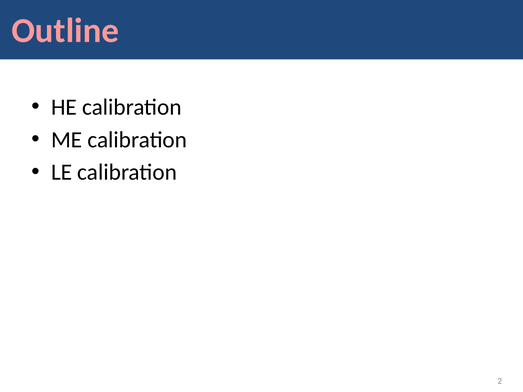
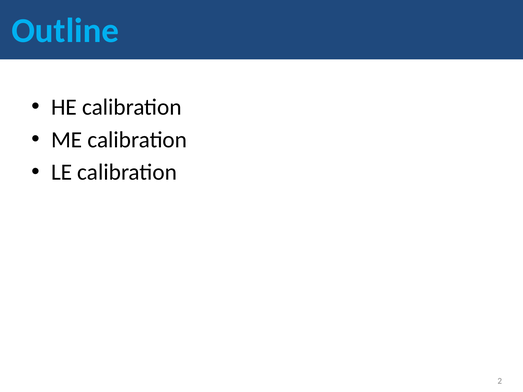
Outline colour: pink -> light blue (65, 31)
